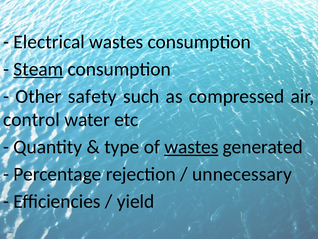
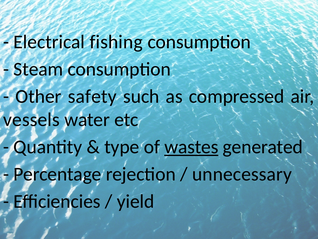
Electrical wastes: wastes -> fishing (116, 42)
Steam underline: present -> none (38, 69)
control: control -> vessels (31, 119)
